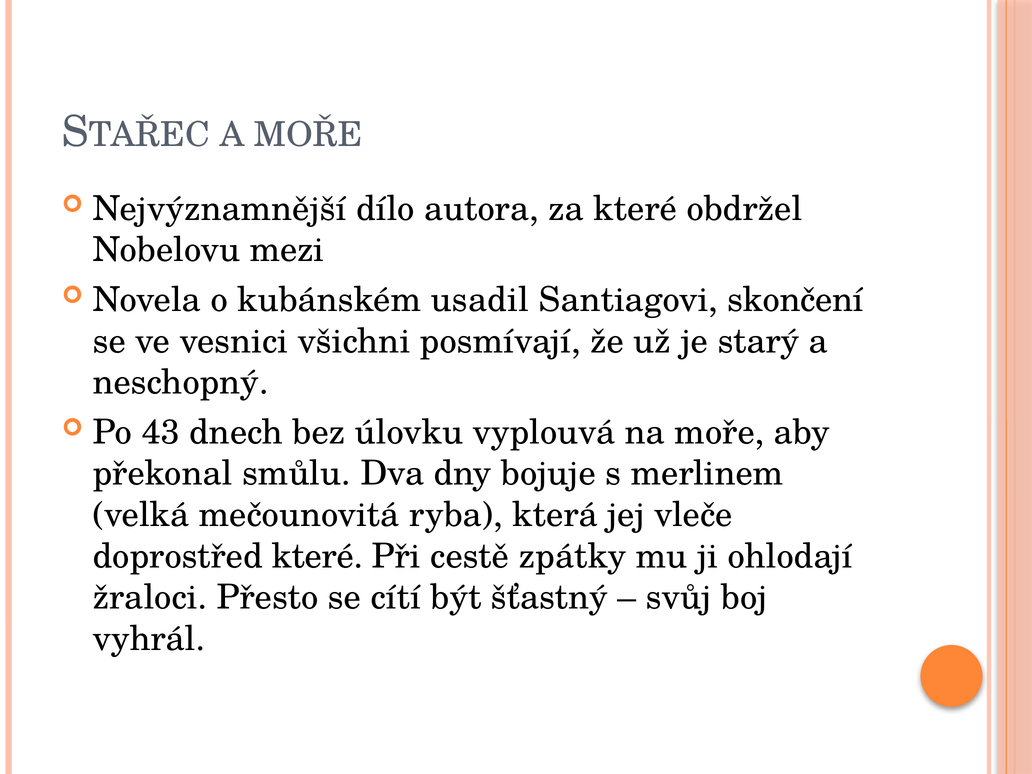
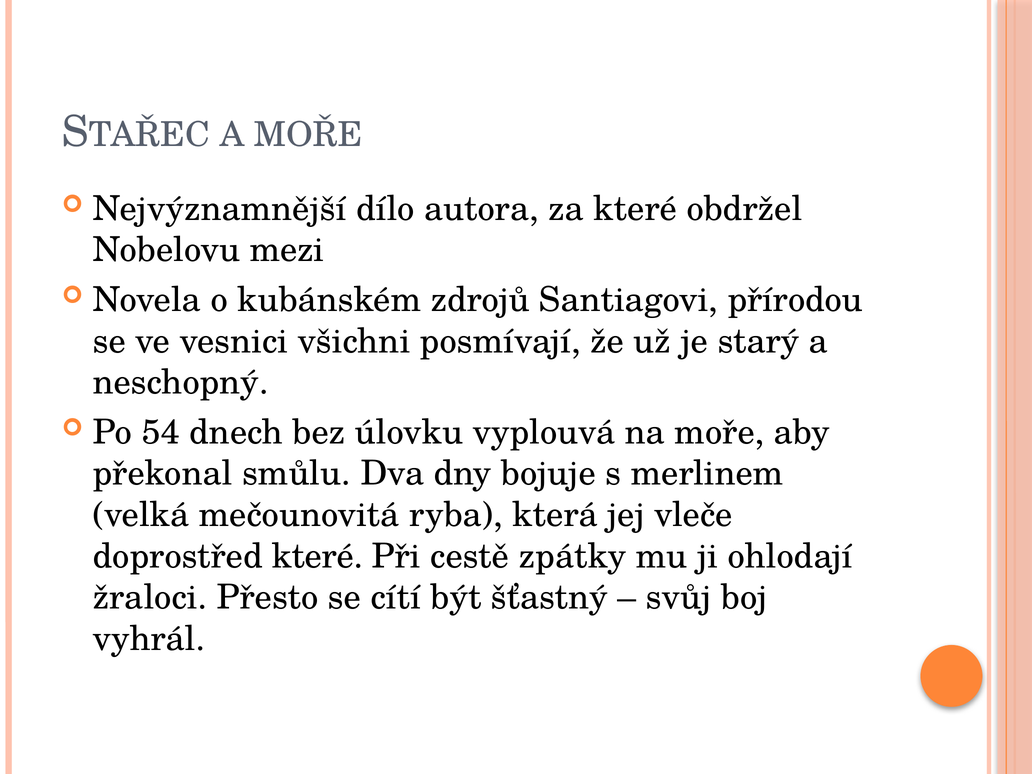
usadil: usadil -> zdrojů (480, 300)
skončení: skončení -> přírodou (795, 300)
43: 43 -> 54 (161, 432)
